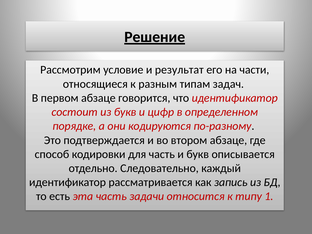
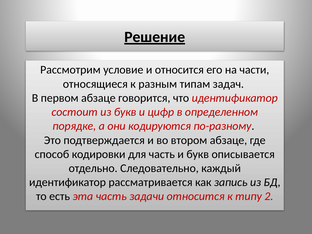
и результат: результат -> относится (179, 70)
1: 1 -> 2 (269, 196)
